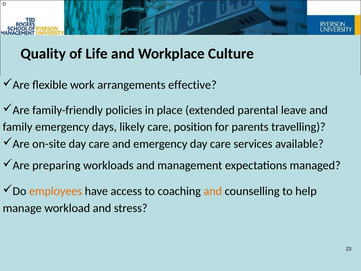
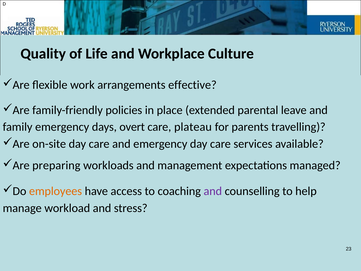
likely: likely -> overt (132, 127)
position: position -> plateau (193, 127)
and colour: orange -> purple (213, 191)
